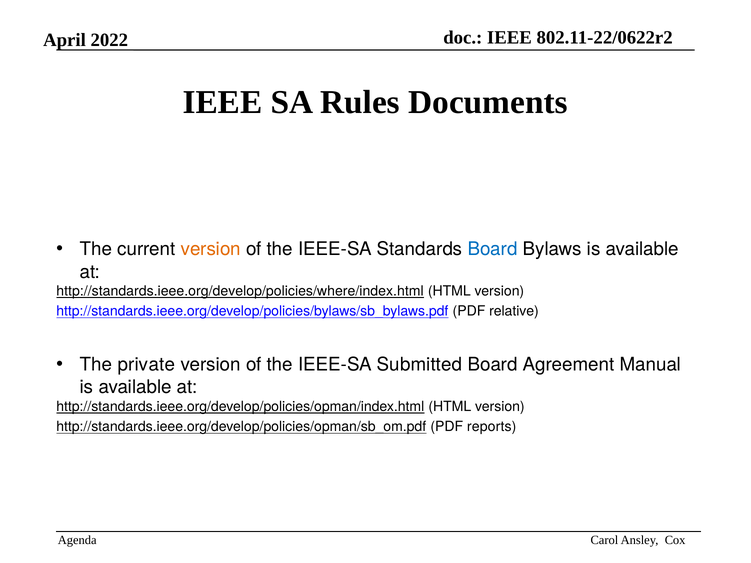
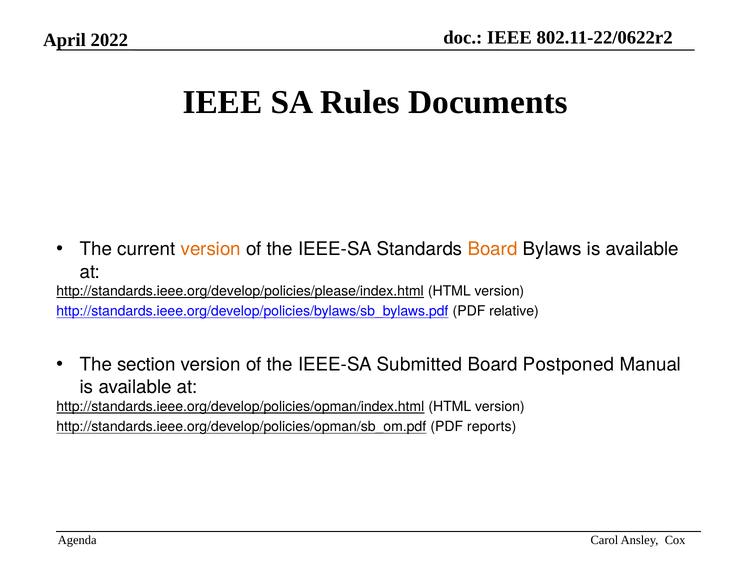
Board colour: blue -> orange (493, 249)
http://standards.ieee.org/develop/policies/where/index.html: http://standards.ieee.org/develop/policies/where/index.html -> http://standards.ieee.org/develop/policies/please/index.html (240, 291)
private: private -> section (146, 365)
Agreement: Agreement -> Postponed (569, 365)
